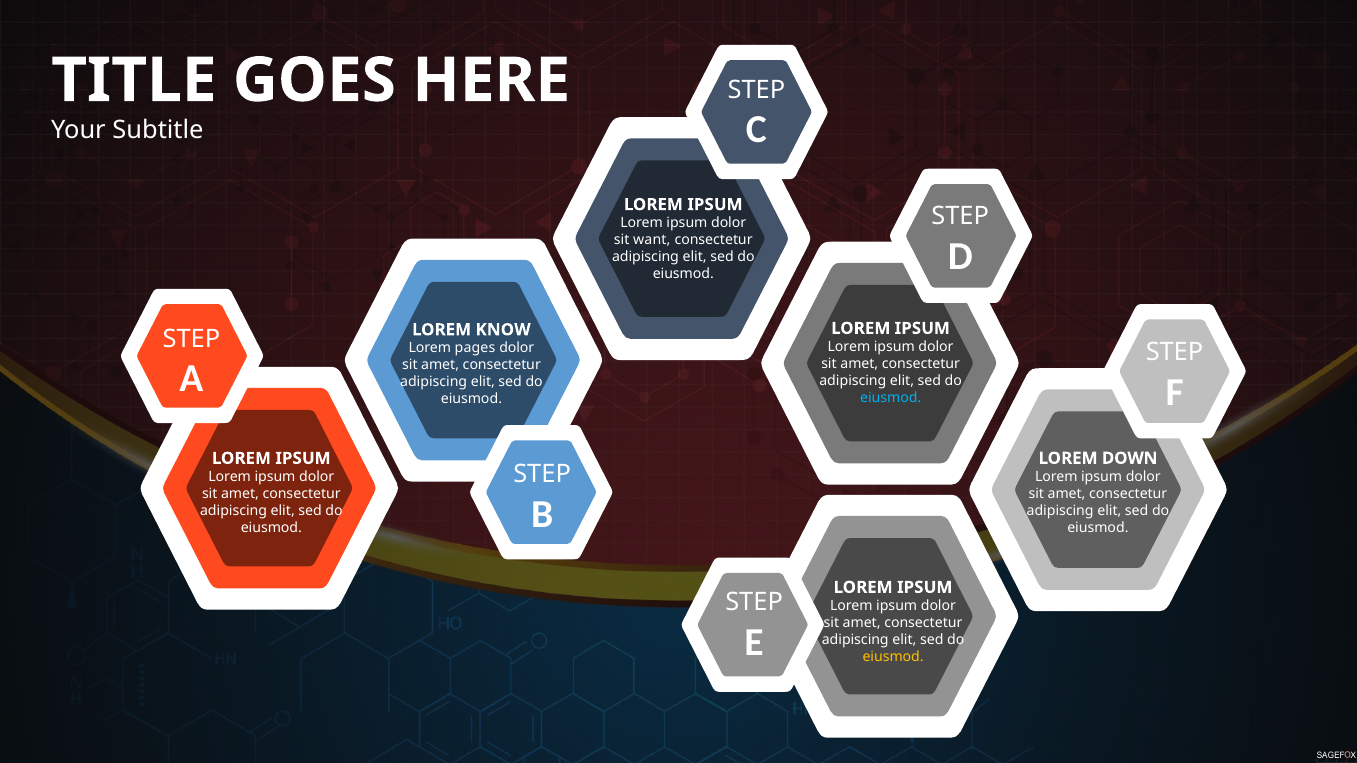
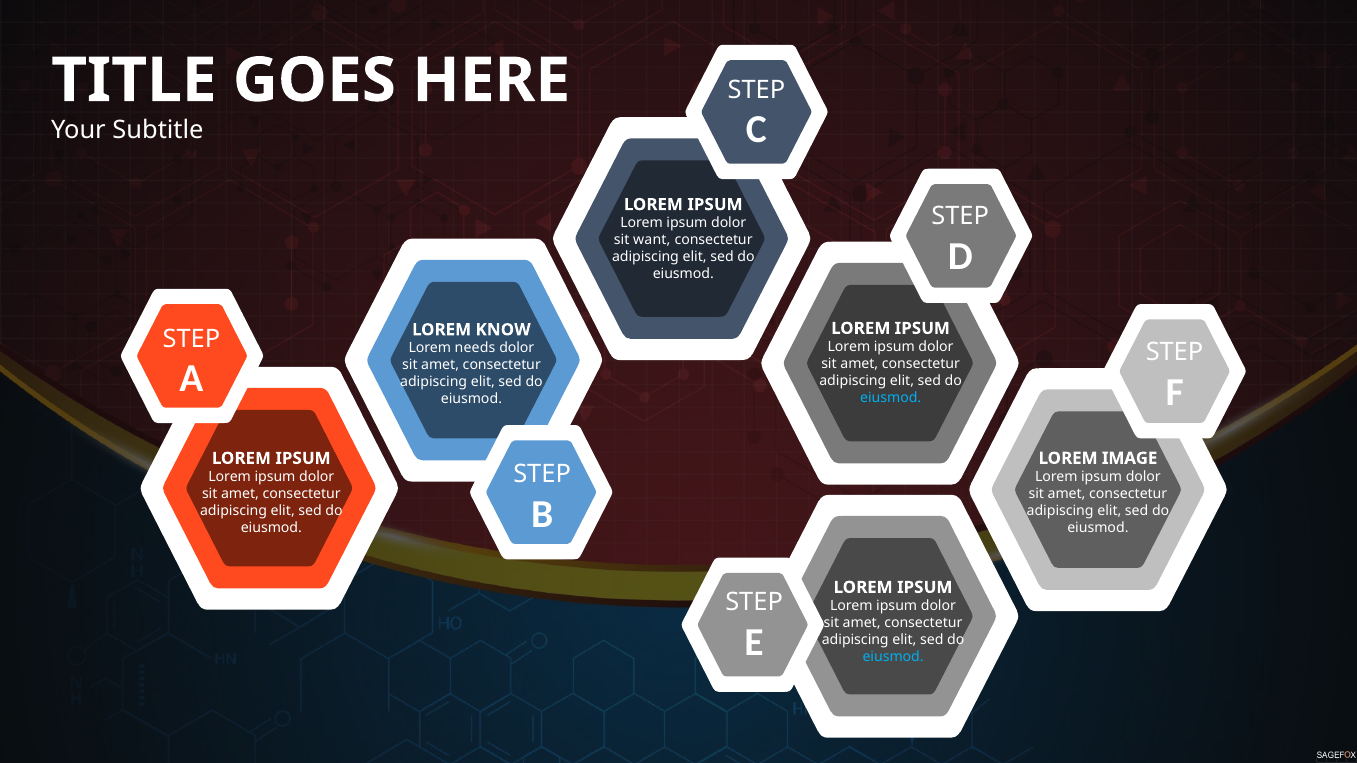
pages: pages -> needs (475, 348)
DOWN: DOWN -> IMAGE (1130, 458)
eiusmod colour: yellow -> light blue (893, 657)
